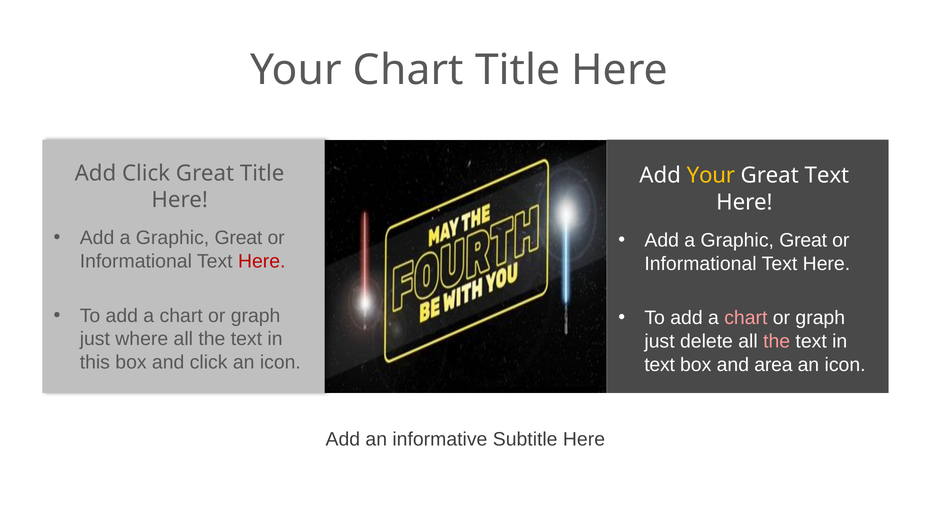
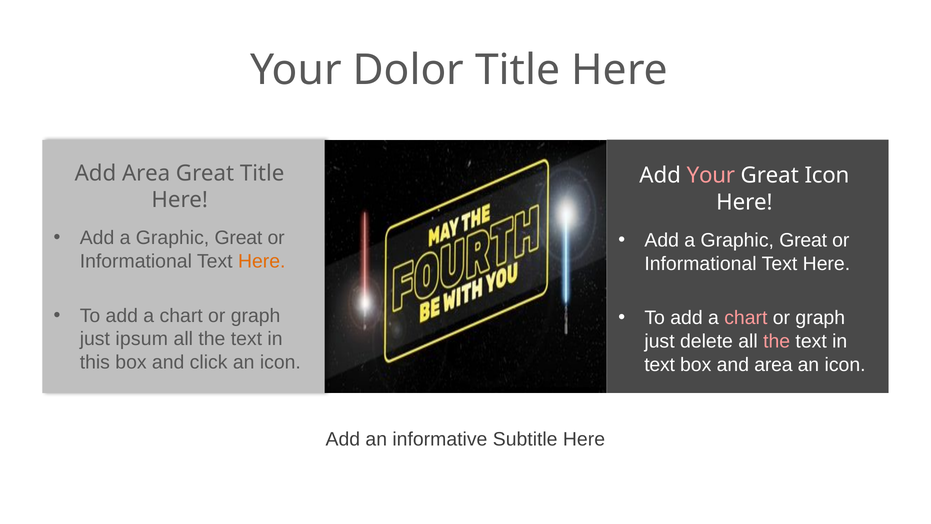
Your Chart: Chart -> Dolor (408, 70)
Add Click: Click -> Area (146, 173)
Your colour: yellow -> pink (711, 175)
Great Text: Text -> Icon (827, 175)
Here colour: red -> orange (262, 261)
where: where -> ipsum (142, 339)
